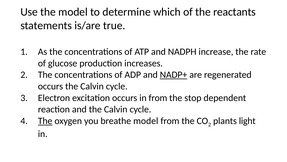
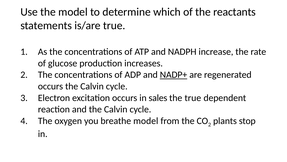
in from: from -> sales (158, 98)
the stop: stop -> true (193, 98)
The underline: present -> none (45, 120)
light: light -> stop (247, 120)
